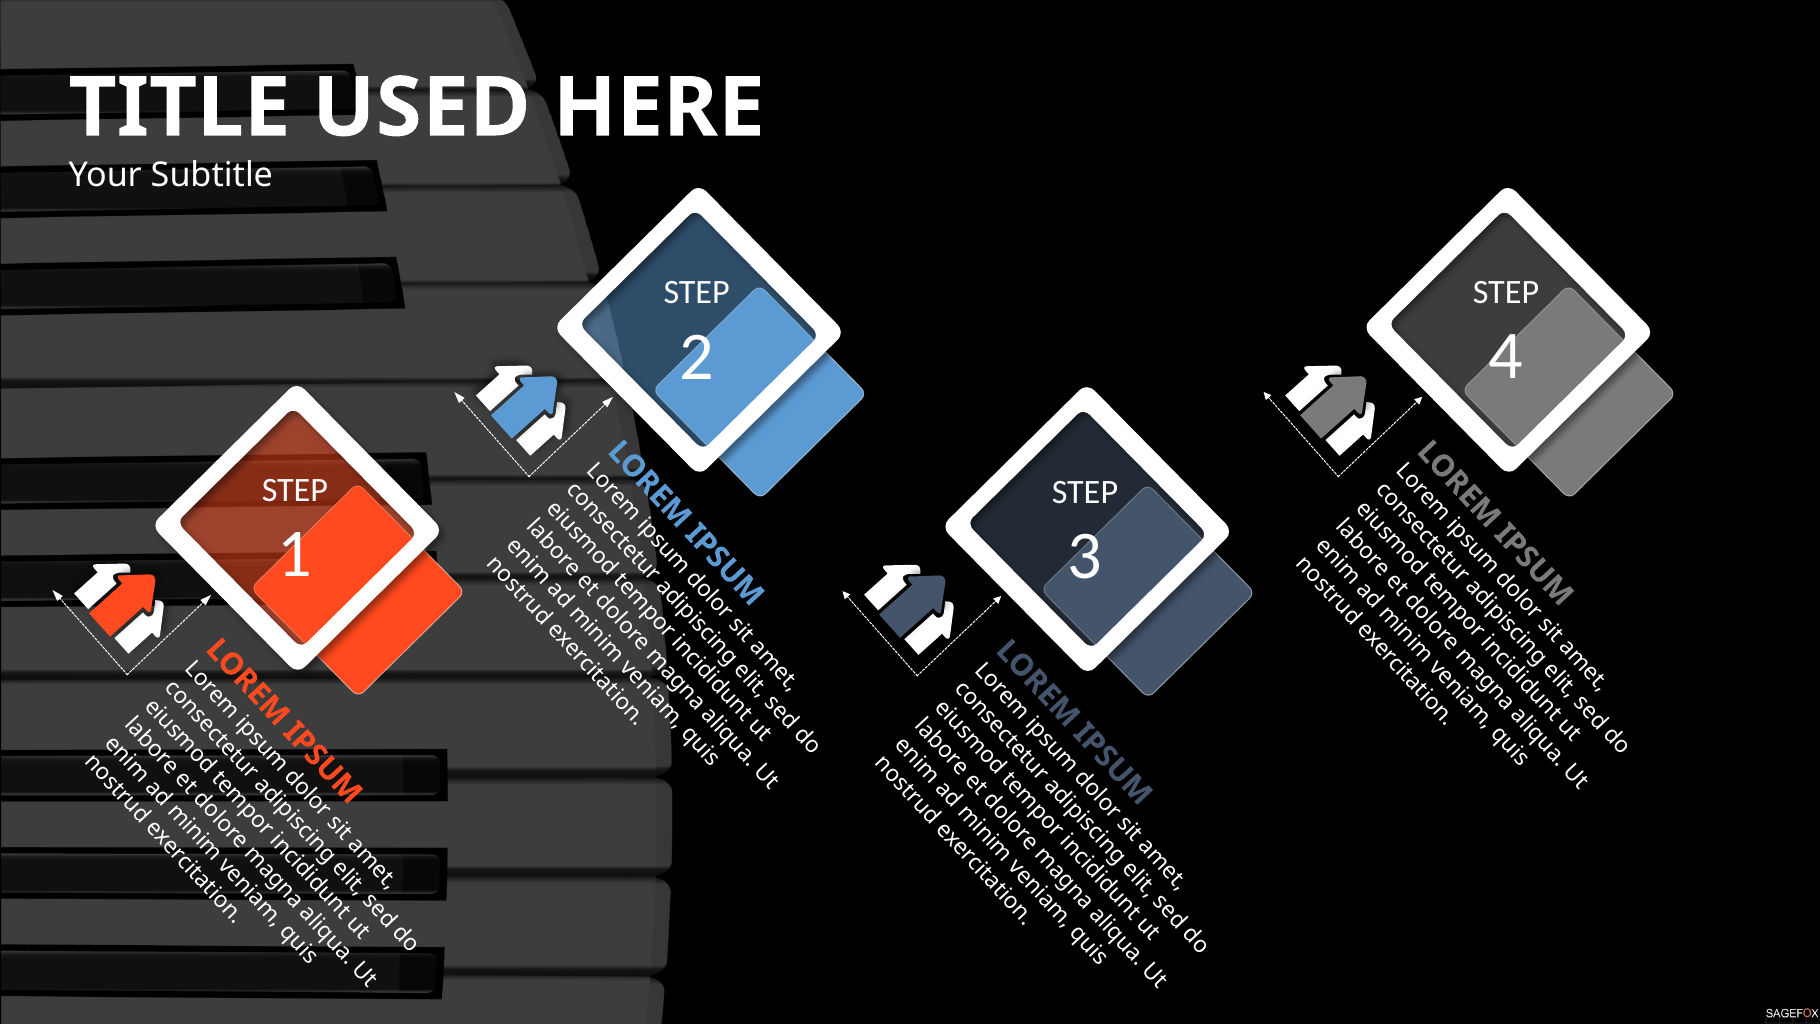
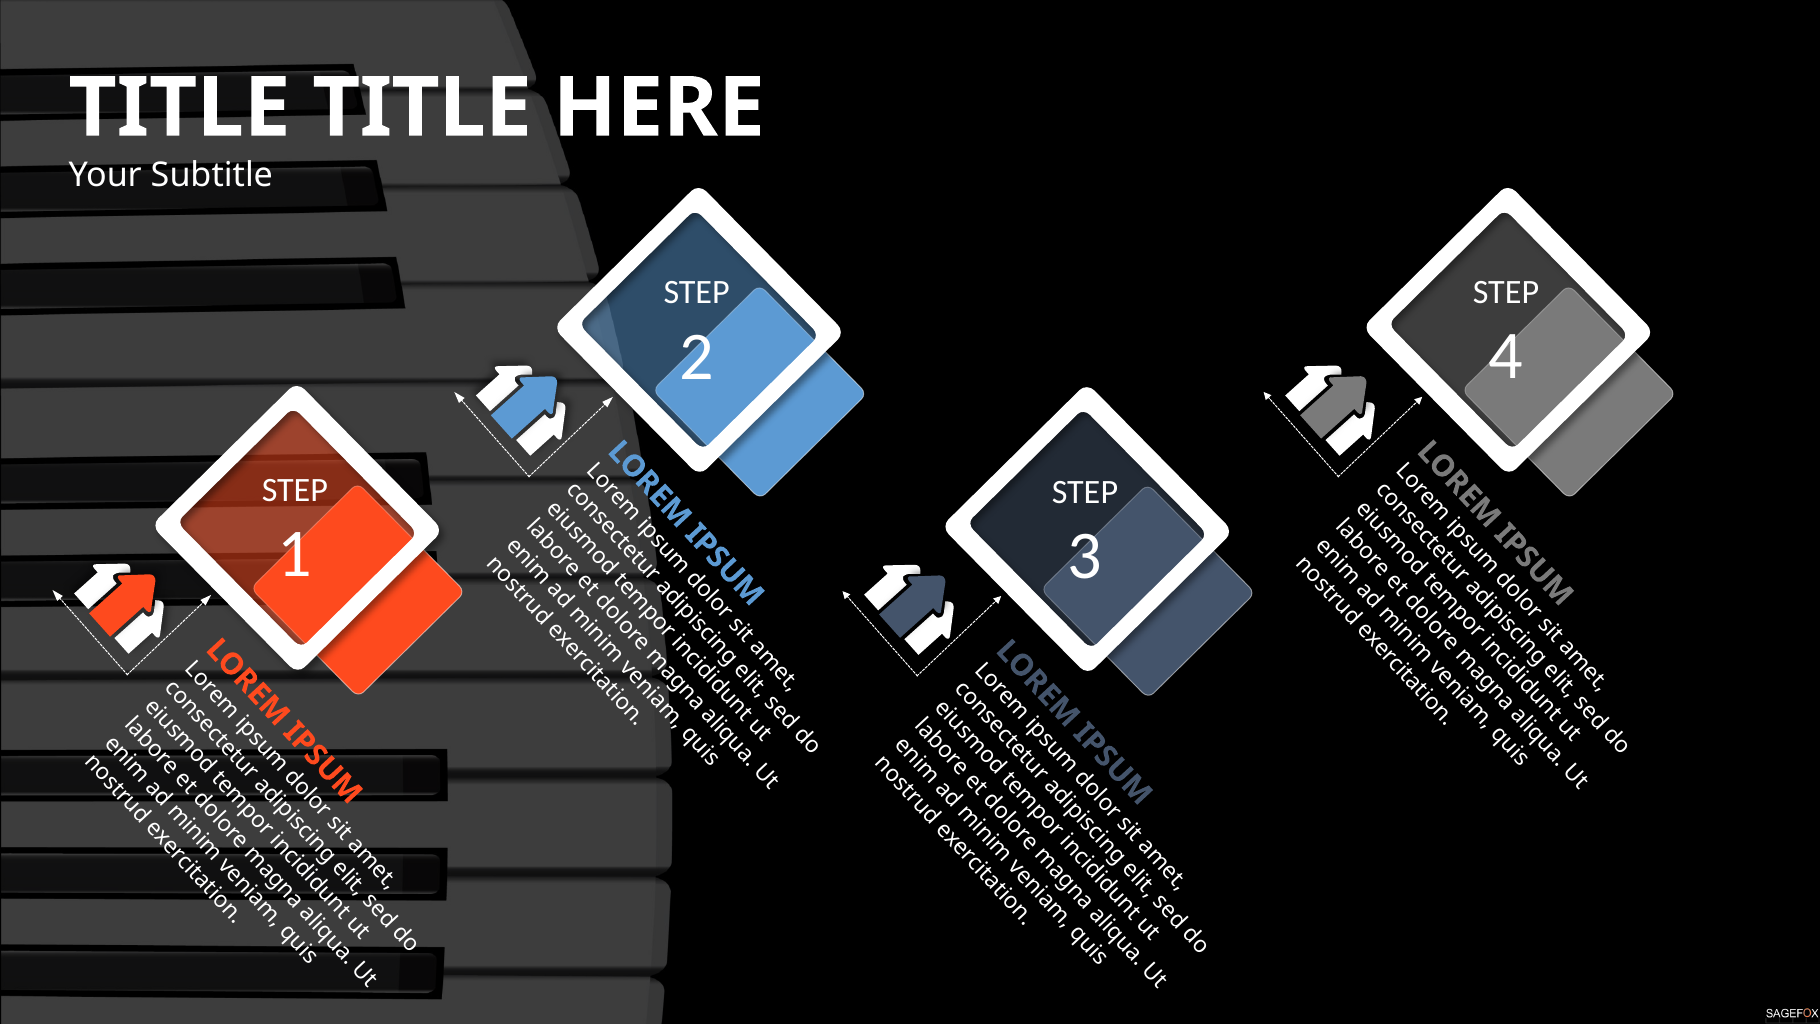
USED: USED -> TITLE (422, 108)
